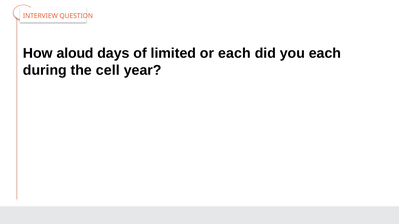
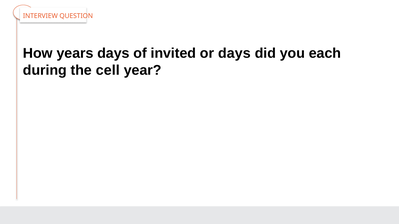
aloud: aloud -> years (75, 53)
limited: limited -> invited (173, 53)
or each: each -> days (234, 53)
